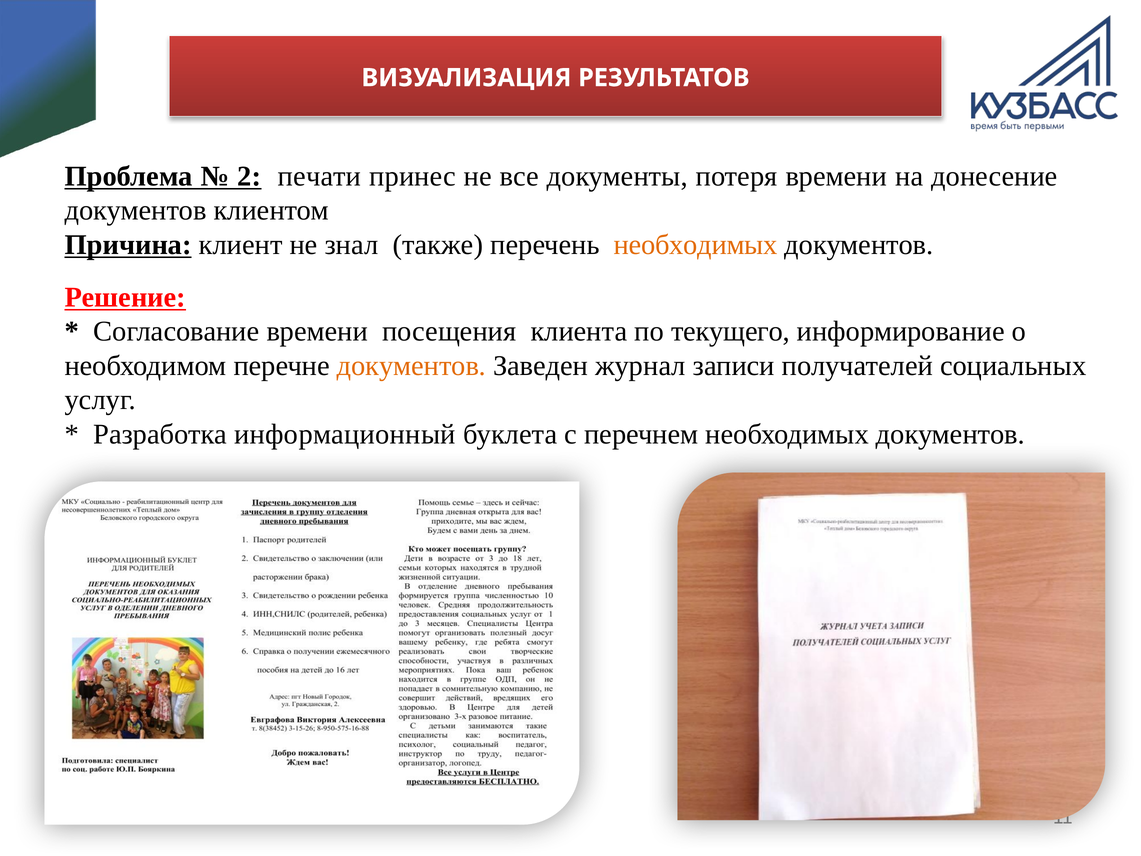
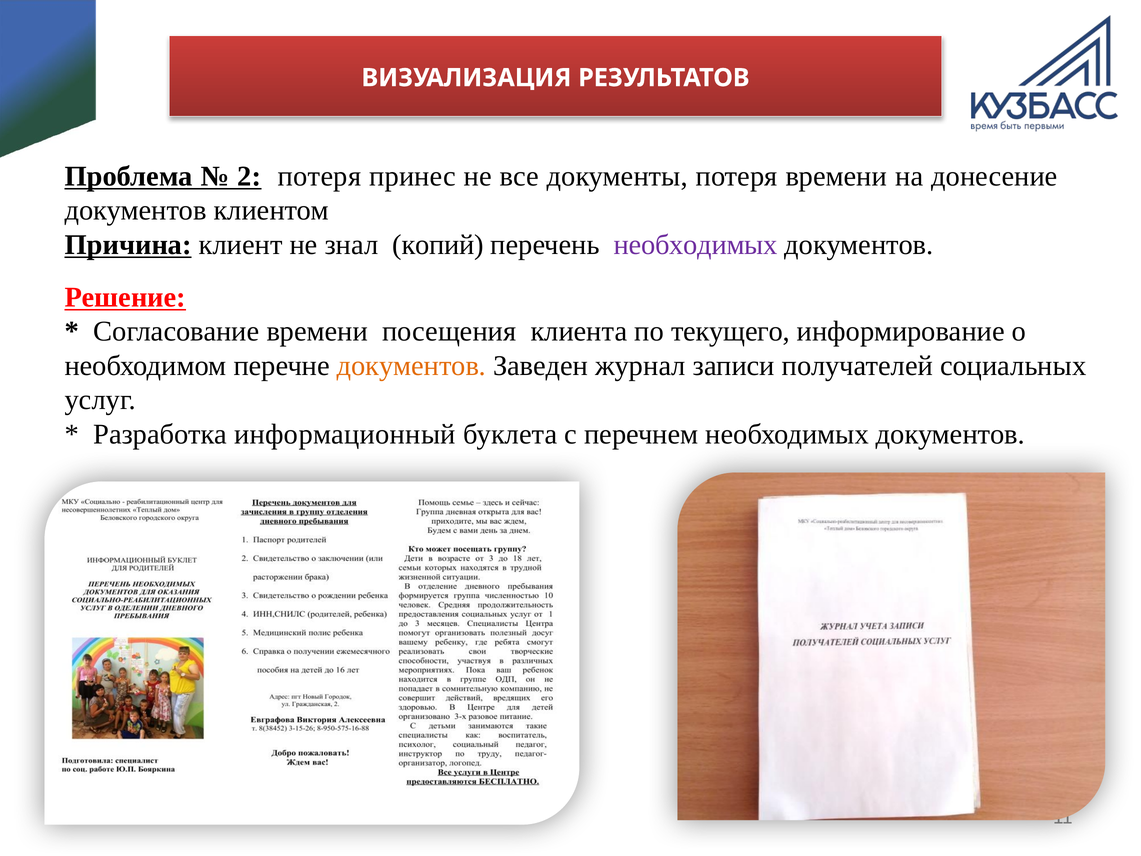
2 печати: печати -> потеря (319, 176)
также: также -> копий (438, 245)
необходимых colour: orange -> purple (696, 245)
